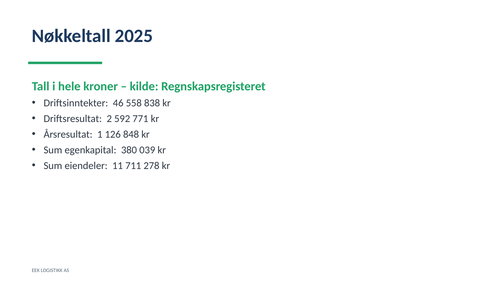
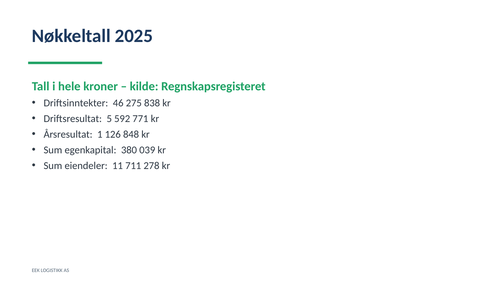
558: 558 -> 275 (134, 103)
2: 2 -> 5 (109, 119)
